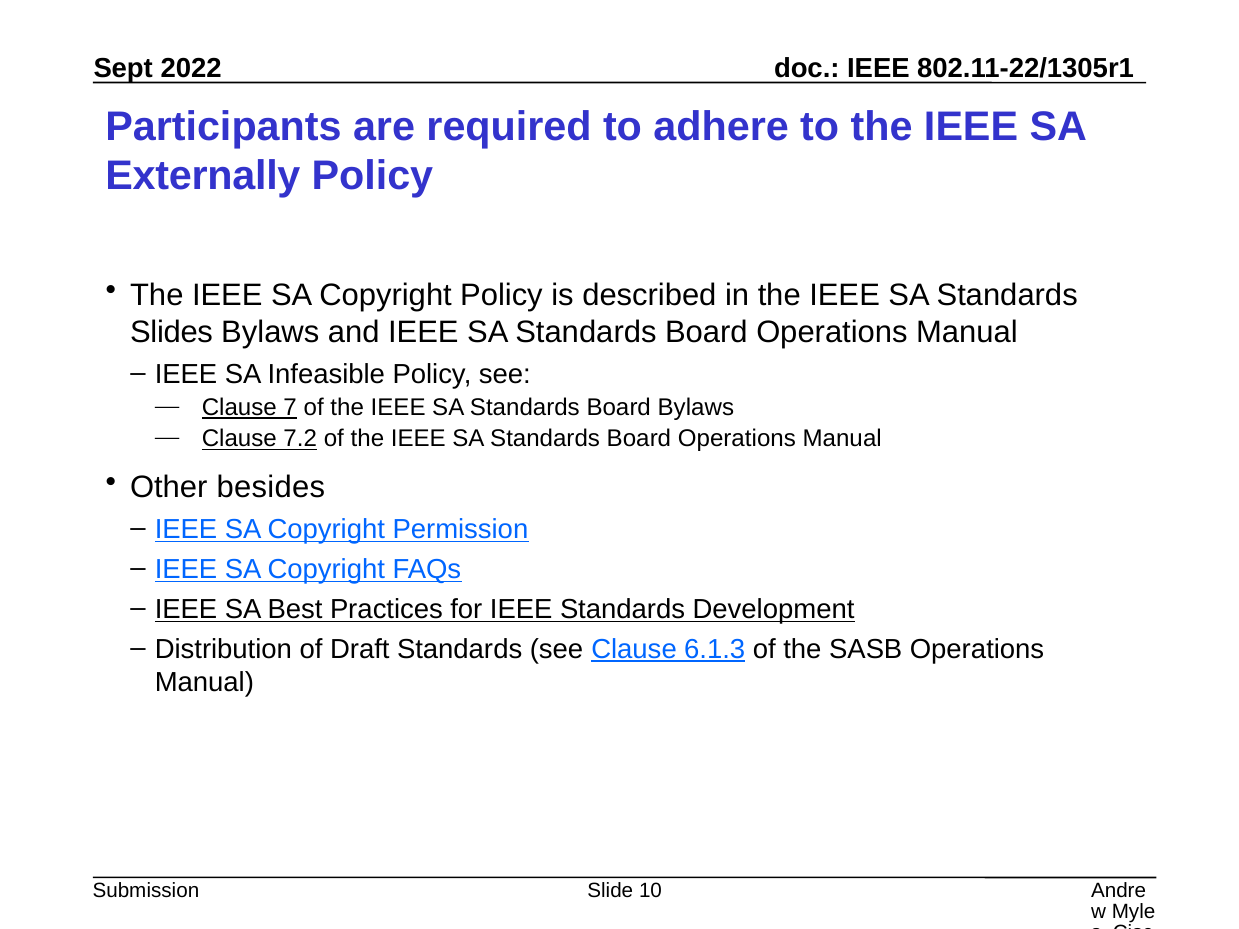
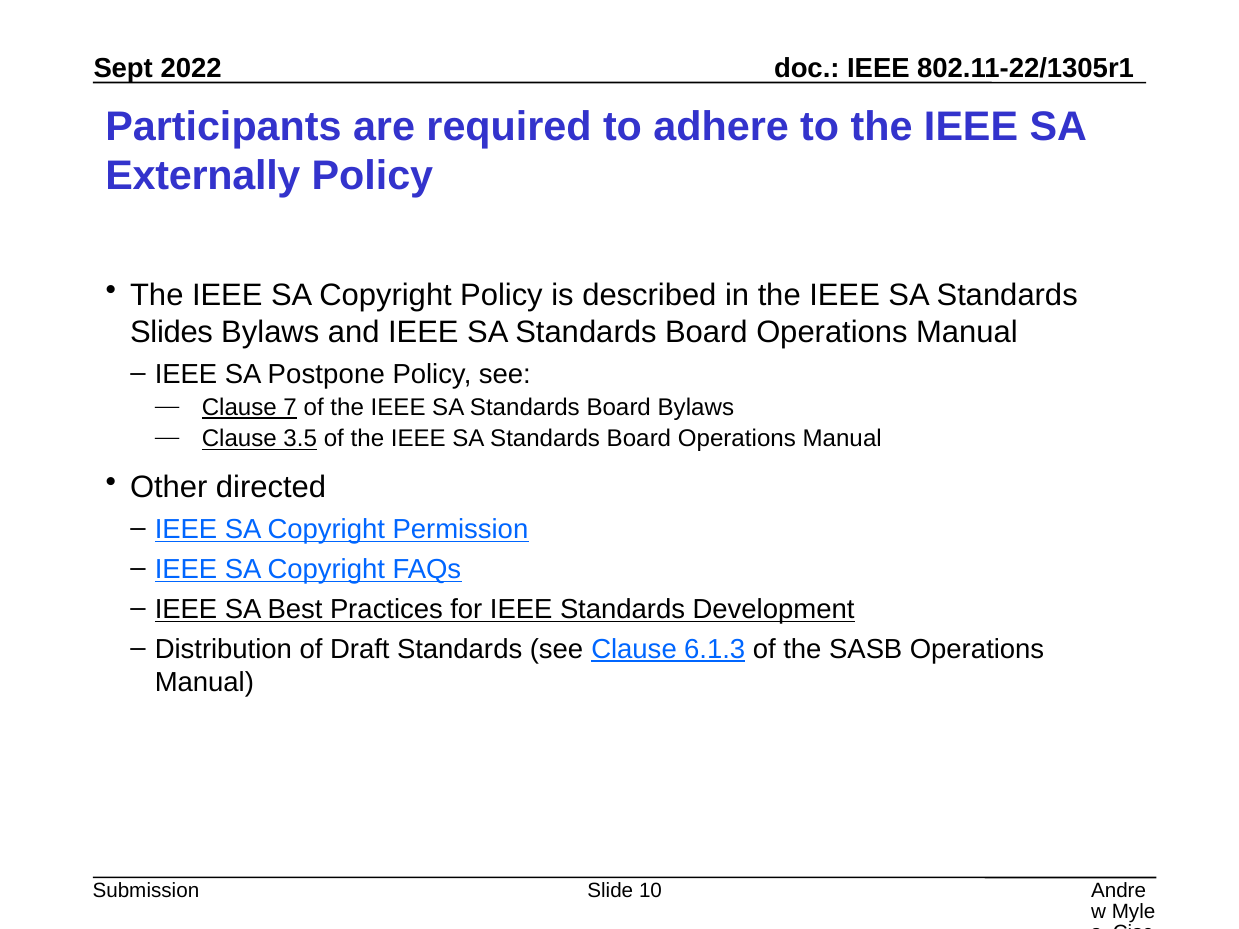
Infeasible: Infeasible -> Postpone (326, 374)
7.2: 7.2 -> 3.5 (300, 439)
besides: besides -> directed (271, 488)
